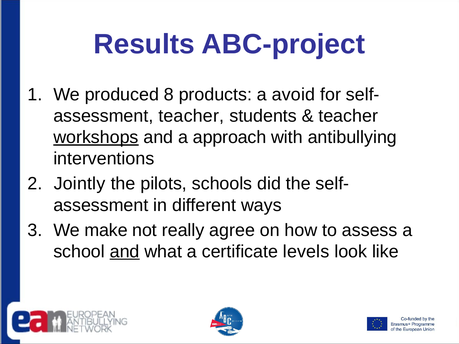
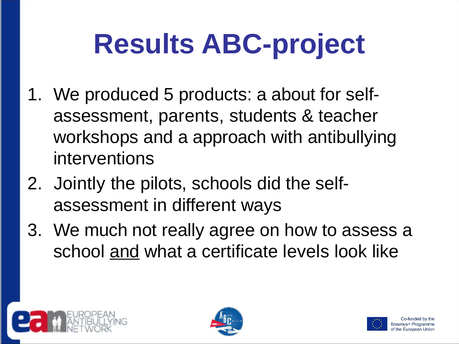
8: 8 -> 5 (169, 95)
avoid: avoid -> about (294, 95)
teacher: teacher -> parents (191, 116)
workshops underline: present -> none (96, 137)
make: make -> much (106, 230)
